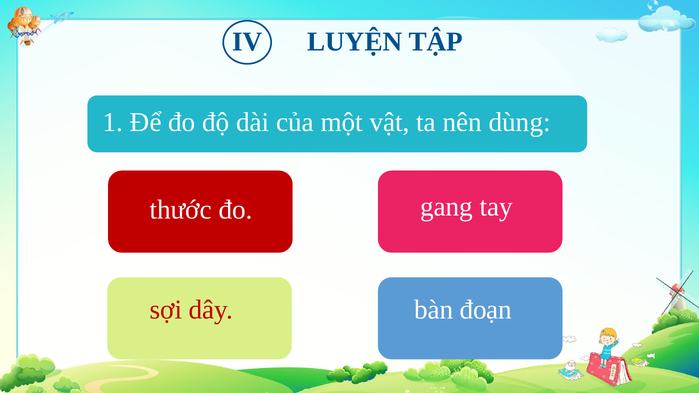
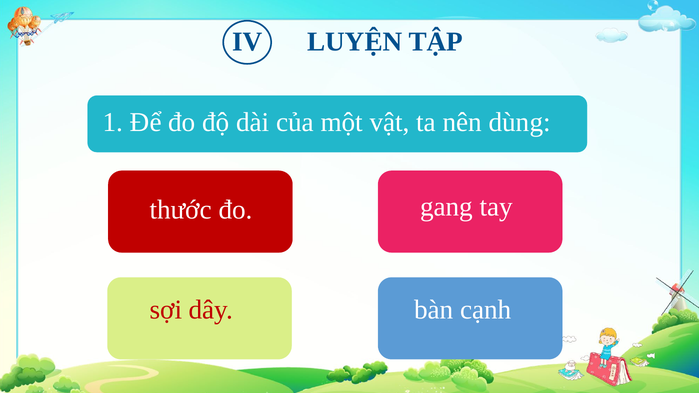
đoạn: đoạn -> cạnh (486, 310)
